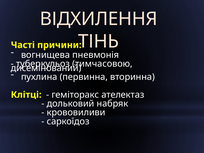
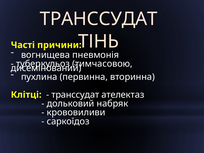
ВІДХИЛЕННЯ: ВІДХИЛЕННЯ -> ТРАНССУДАТ (99, 19)
геміторакс: геміторакс -> транссудат (75, 95)
